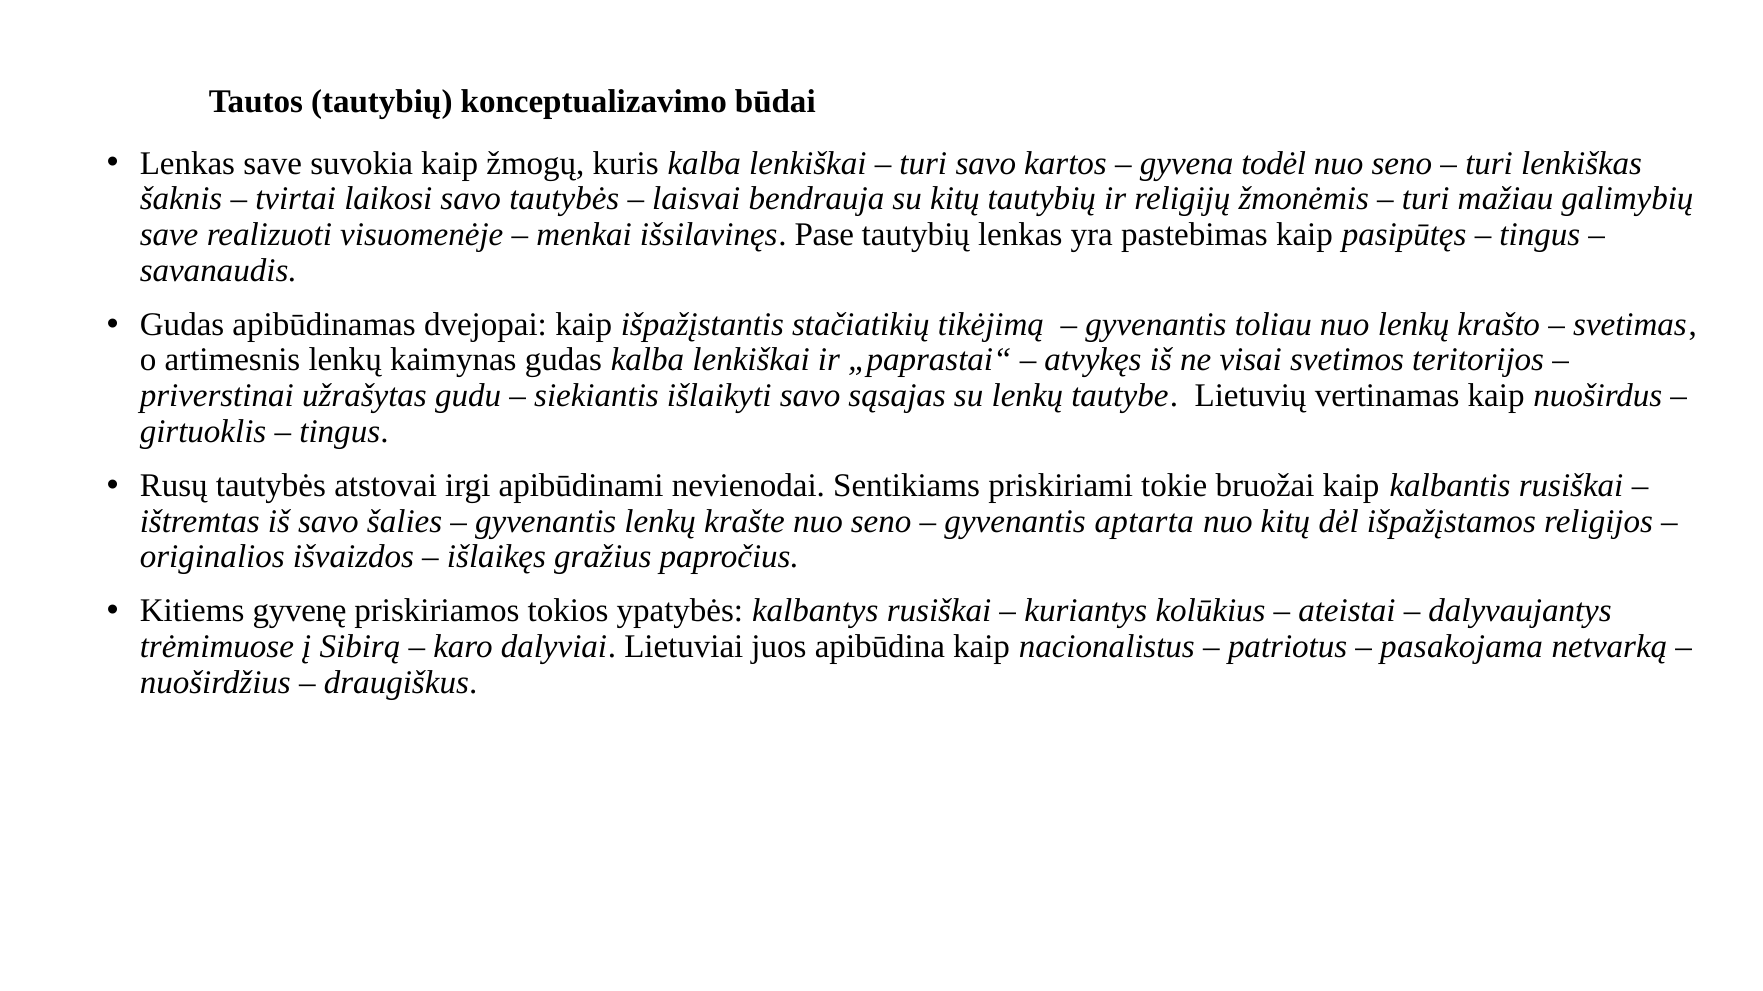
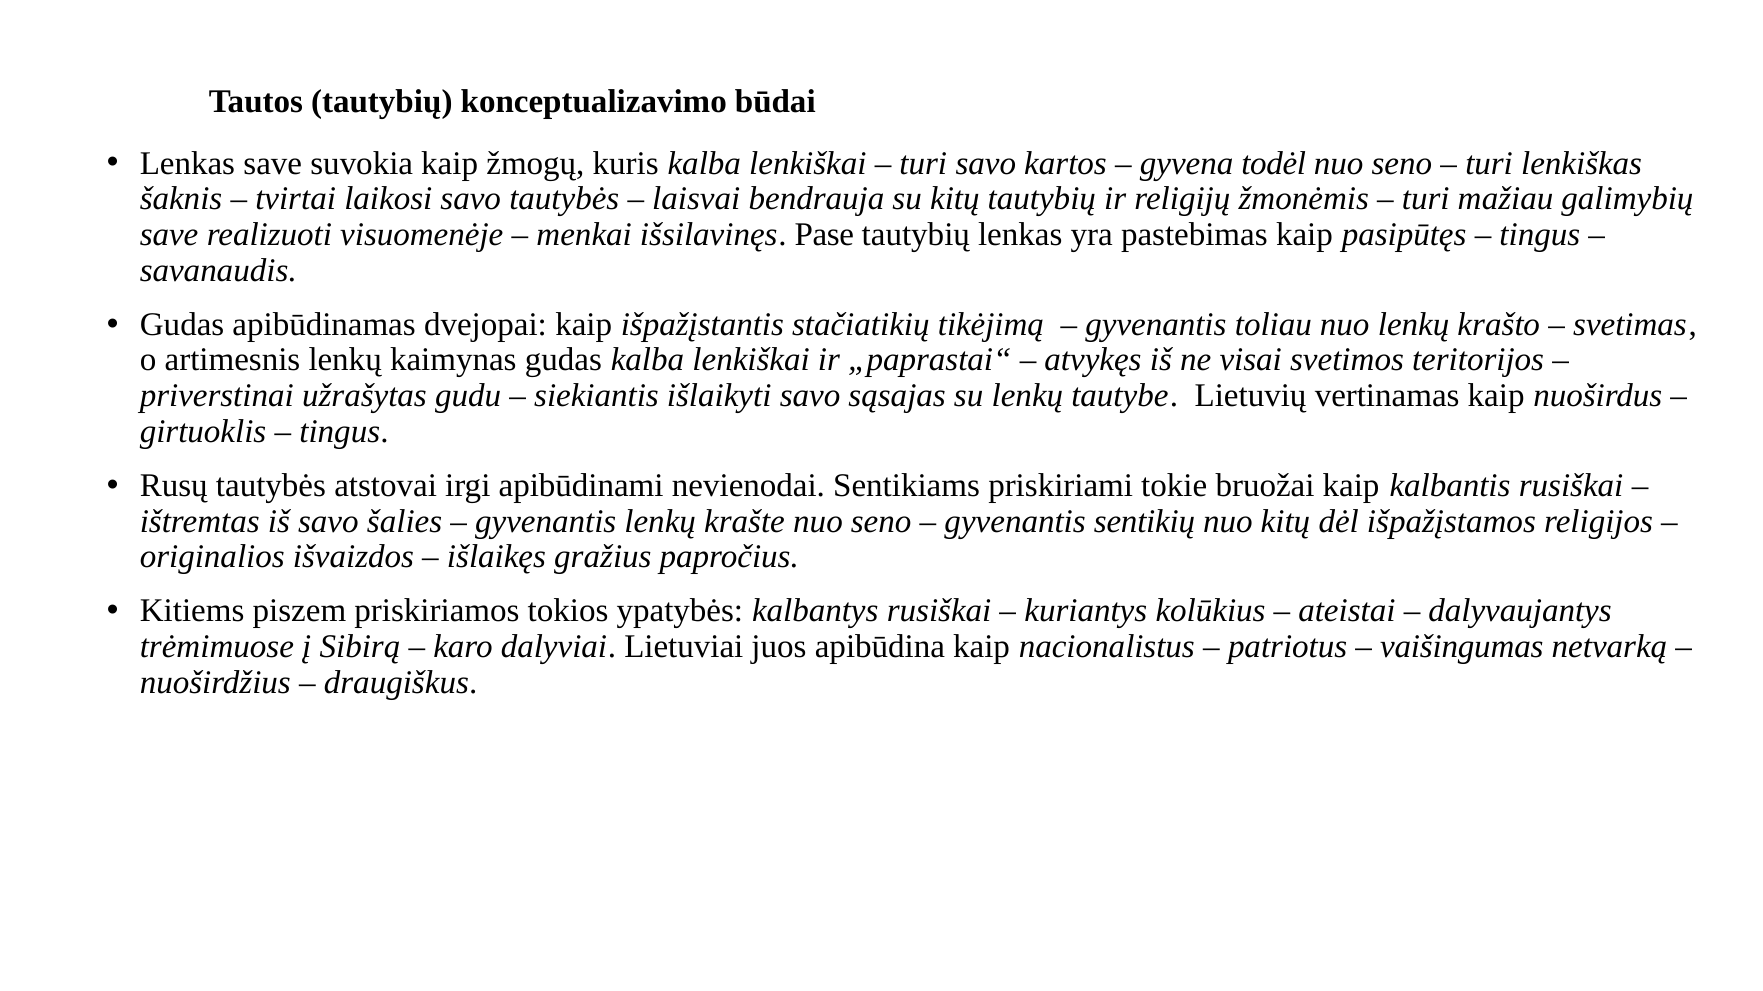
aptarta: aptarta -> sentikių (1144, 522)
gyvenę: gyvenę -> piszem (299, 611)
pasakojama: pasakojama -> vaišingumas (1462, 647)
